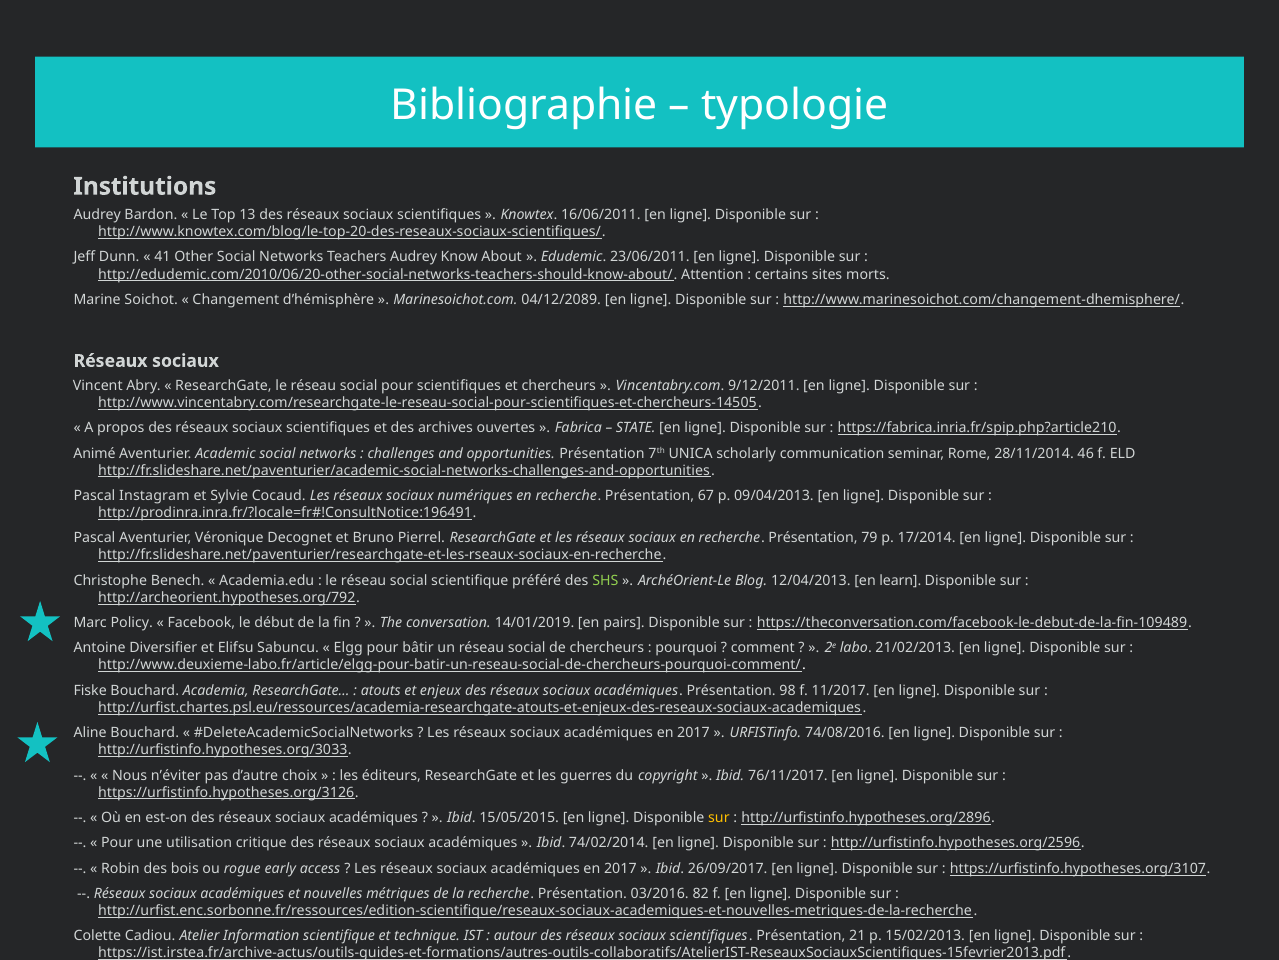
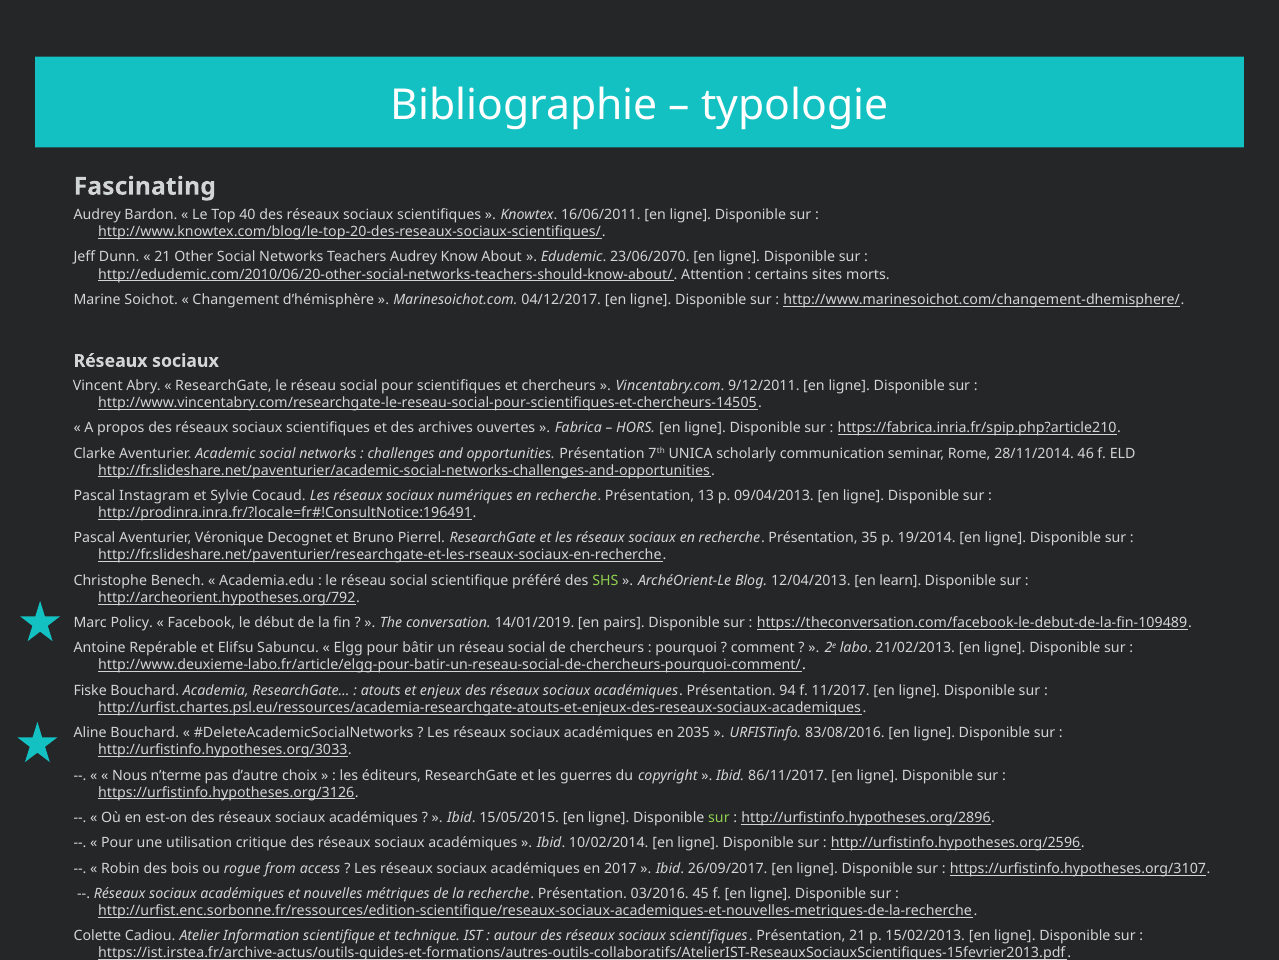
Institutions: Institutions -> Fascinating (145, 186)
13: 13 -> 40 (247, 215)
41: 41 -> 21 (162, 257)
23/06/2011: 23/06/2011 -> 23/06/2070 (650, 257)
04/12/2089: 04/12/2089 -> 04/12/2017 (561, 299)
STATE: STATE -> HORS (636, 428)
Animé: Animé -> Clarke (94, 453)
67: 67 -> 13 (706, 495)
79: 79 -> 35 (869, 538)
17/2014: 17/2014 -> 19/2014 (927, 538)
Diversifier: Diversifier -> Repérable (163, 648)
98: 98 -> 94 (788, 690)
2017: 2017 -> 2035 (693, 732)
74/08/2016: 74/08/2016 -> 83/08/2016 (845, 732)
n’éviter: n’éviter -> n’terme (176, 775)
76/11/2017: 76/11/2017 -> 86/11/2017 (788, 775)
sur colour: yellow -> light green (719, 817)
74/02/2014: 74/02/2014 -> 10/02/2014 (609, 842)
early: early -> from (280, 868)
82: 82 -> 45 (701, 893)
